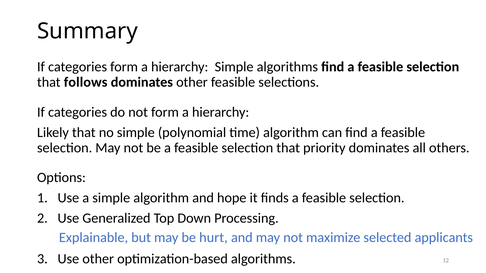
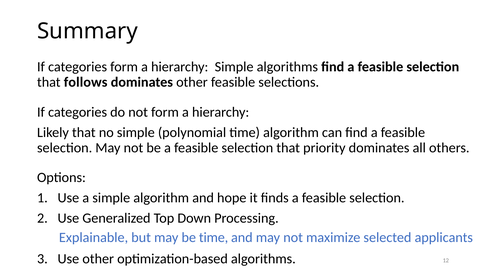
be hurt: hurt -> time (214, 238)
